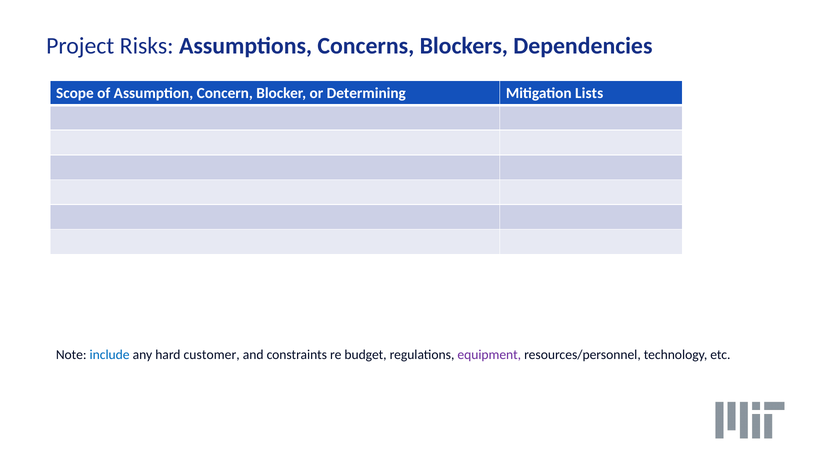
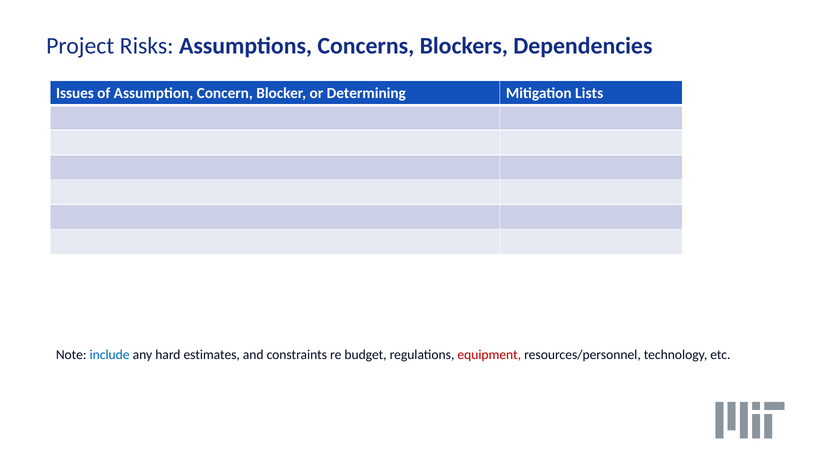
Scope: Scope -> Issues (75, 93)
customer: customer -> estimates (212, 355)
equipment colour: purple -> red (489, 355)
